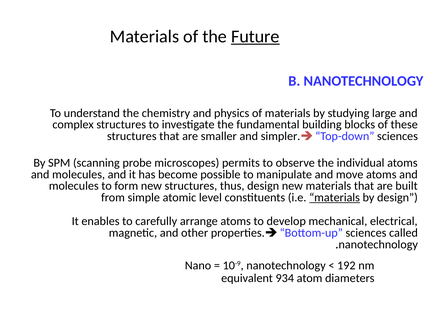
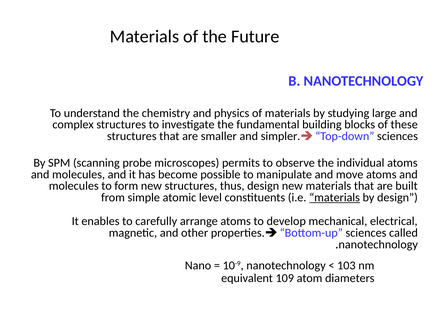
Future underline: present -> none (255, 36)
192: 192 -> 103 (346, 266)
934: 934 -> 109 (285, 278)
